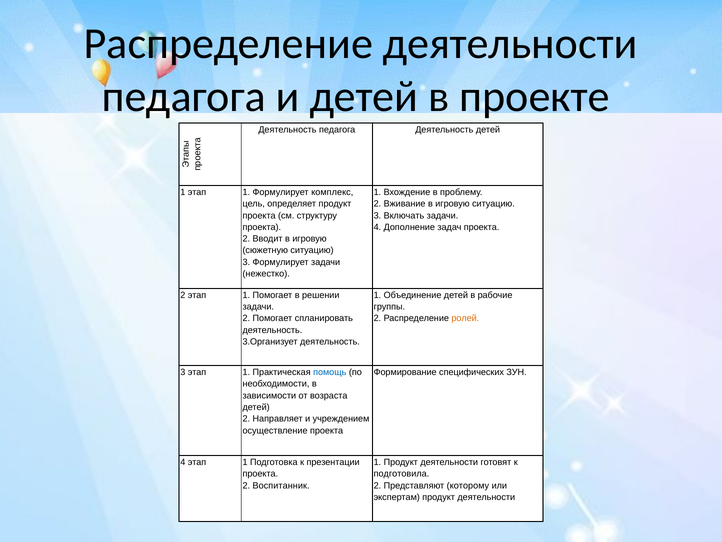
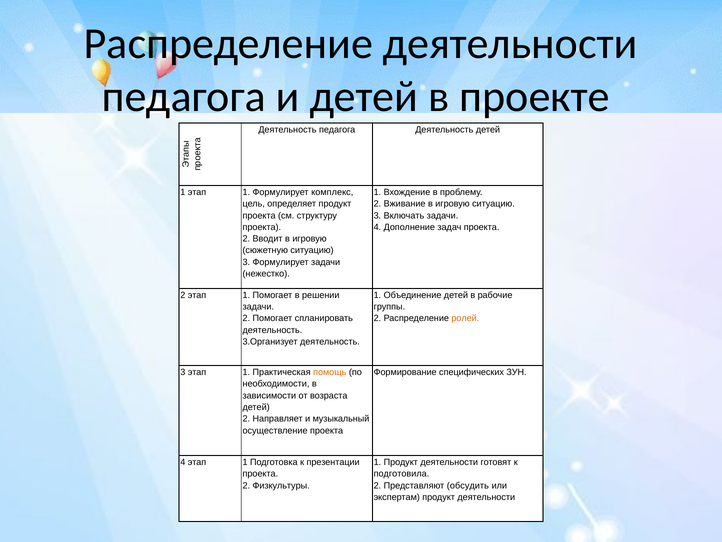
помощь colour: blue -> orange (330, 372)
учреждением: учреждением -> музыкальный (341, 419)
Воспитанник: Воспитанник -> Физкультуры (281, 485)
которому: которому -> обсудить (468, 485)
